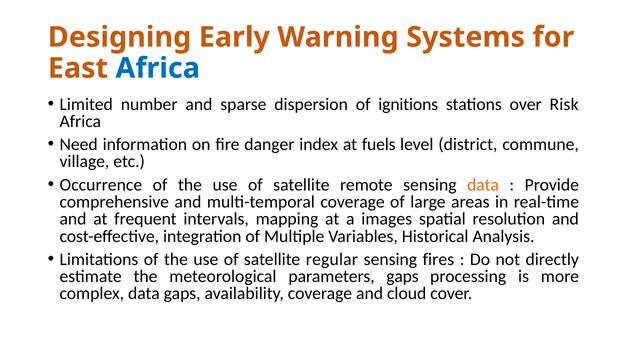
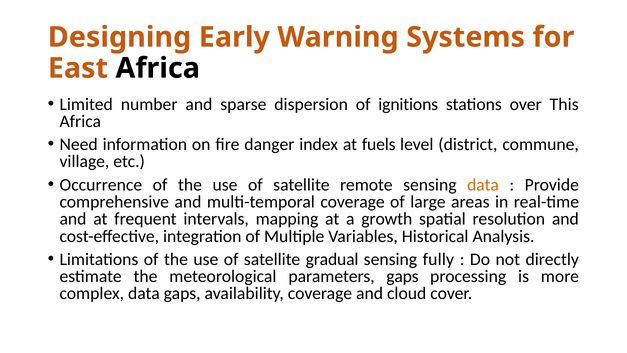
Africa colour: blue -> black (158, 68)
Risk: Risk -> This (564, 104)
images: images -> growth (387, 219)
regular: regular -> gradual (332, 259)
fires: fires -> fully (438, 259)
